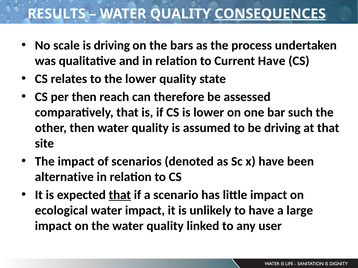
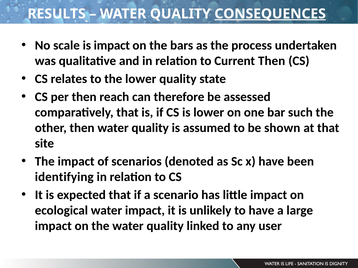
is driving: driving -> impact (112, 45)
Current Have: Have -> Then (272, 61)
be driving: driving -> shown (282, 128)
alternative: alternative -> identifying (64, 177)
that underline: present -> none (120, 195)
